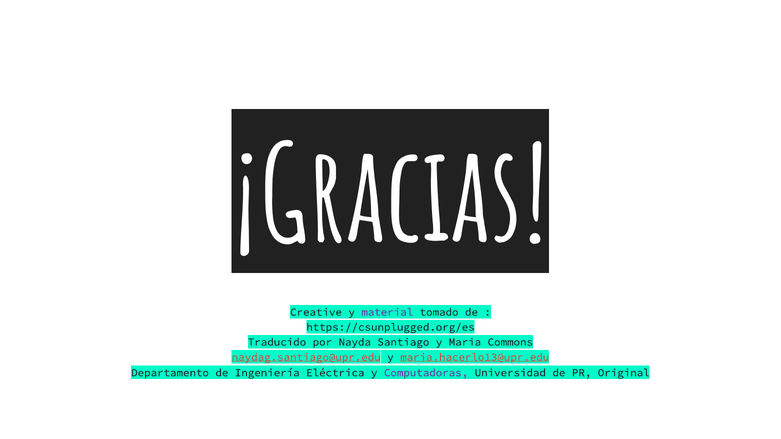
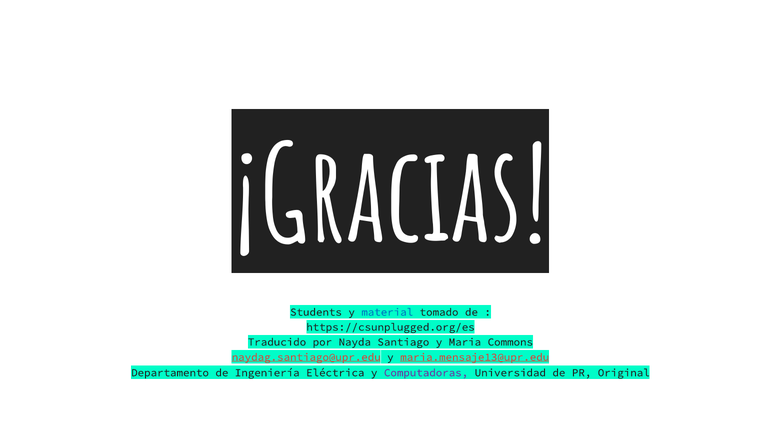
Creative: Creative -> Students (316, 312)
material colour: purple -> blue (387, 312)
maria.hacerlo13@upr.edu: maria.hacerlo13@upr.edu -> maria.mensaje13@upr.edu (475, 357)
